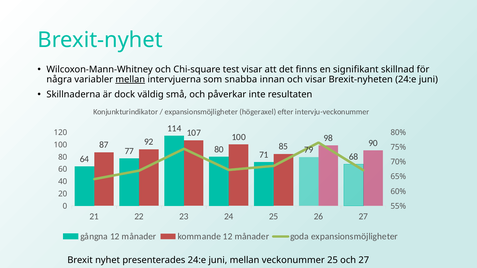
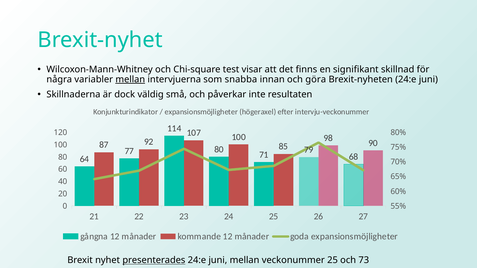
och visar: visar -> göra (316, 79)
presenterades underline: none -> present (154, 261)
och 27: 27 -> 73 (364, 261)
